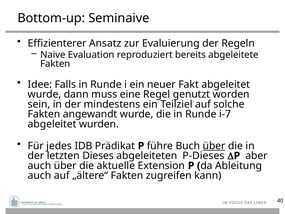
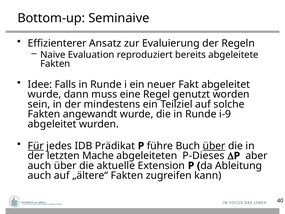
i-7: i-7 -> i-9 (225, 114)
Für underline: none -> present (36, 146)
Dieses: Dieses -> Mache (98, 156)
